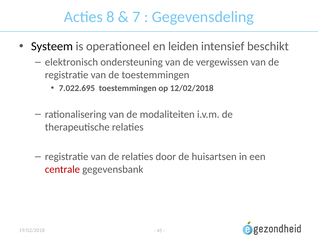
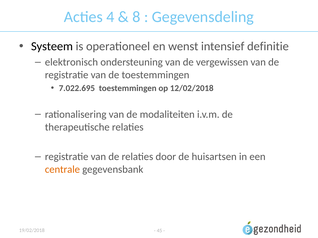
8: 8 -> 4 (110, 17)
7: 7 -> 8 (136, 17)
leiden: leiden -> wenst (183, 46)
beschikt: beschikt -> definitie (268, 46)
centrale colour: red -> orange (62, 170)
